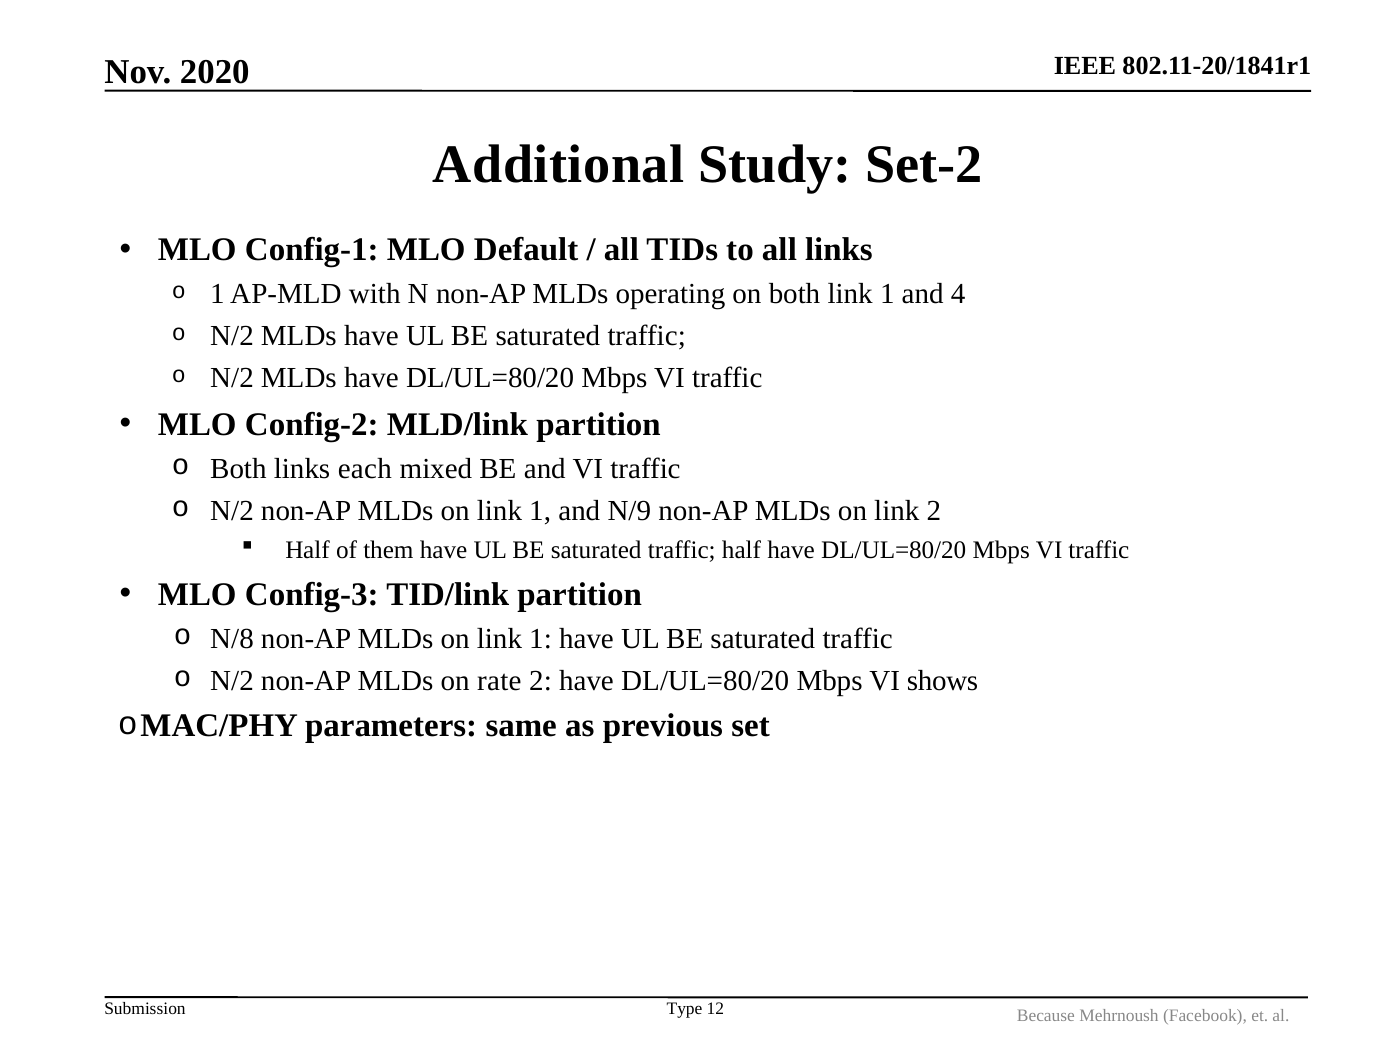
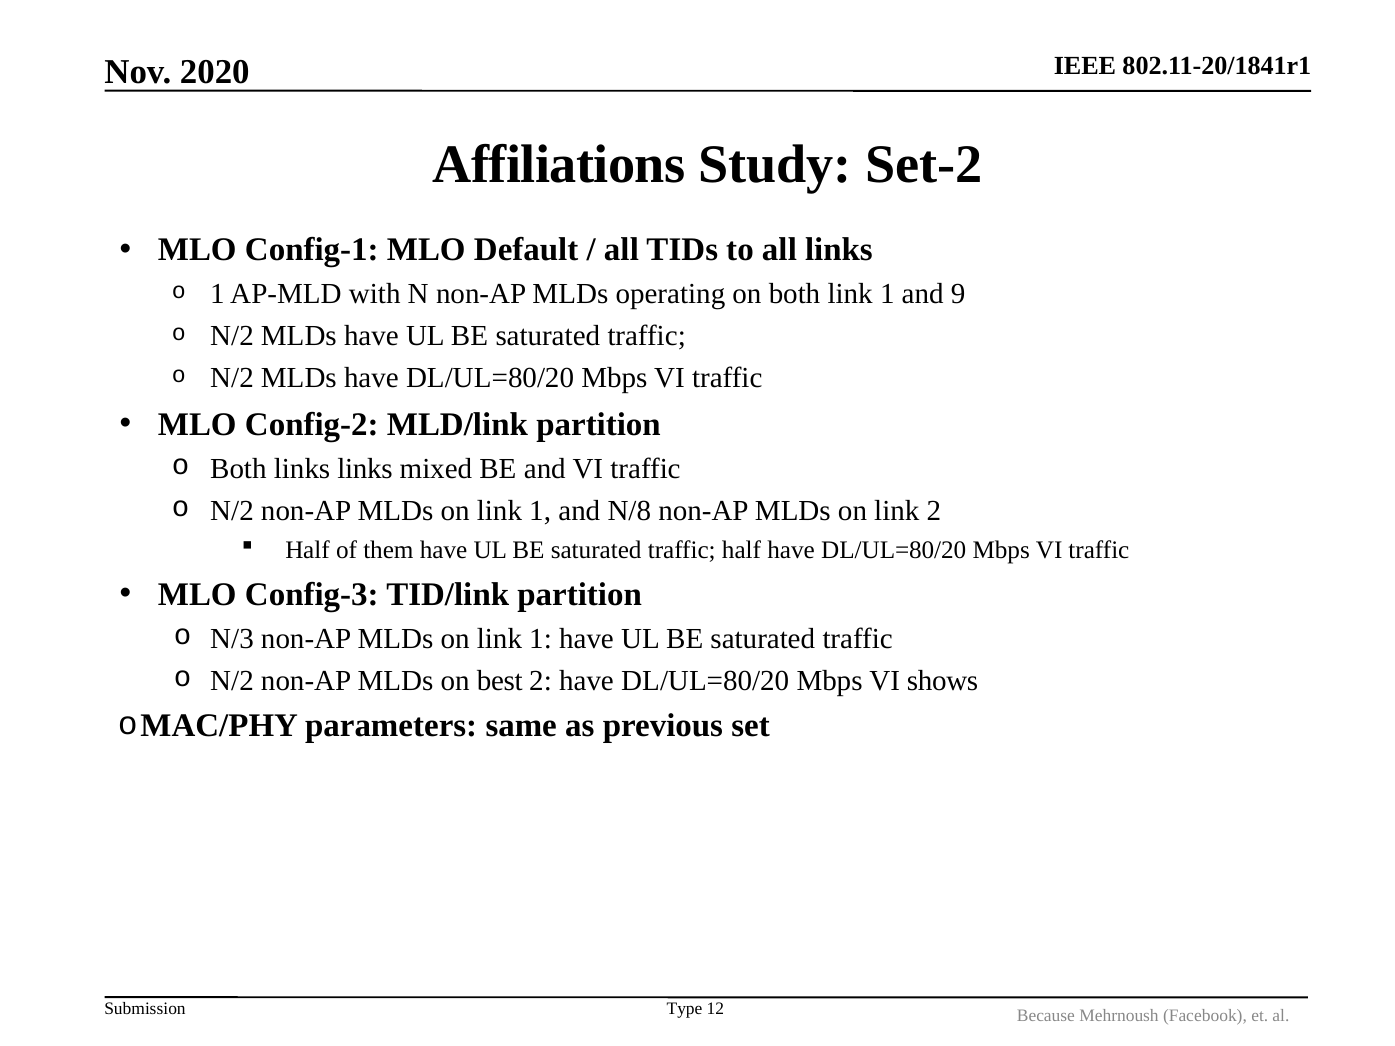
Additional: Additional -> Affiliations (559, 164)
4: 4 -> 9 (958, 294)
links each: each -> links (365, 469)
N/9: N/9 -> N/8 (629, 511)
N/8: N/8 -> N/3 (232, 639)
rate: rate -> best (500, 681)
